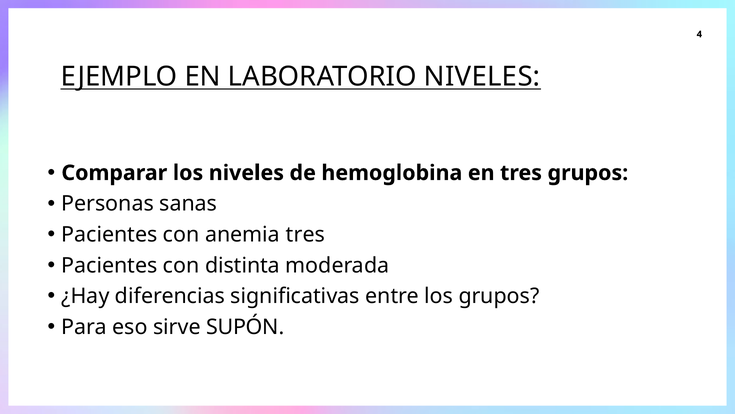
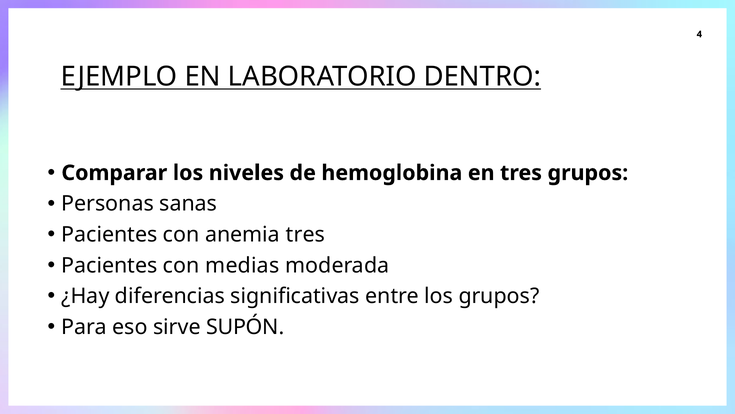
LABORATORIO NIVELES: NIVELES -> DENTRO (482, 76)
distinta: distinta -> medias (242, 265)
